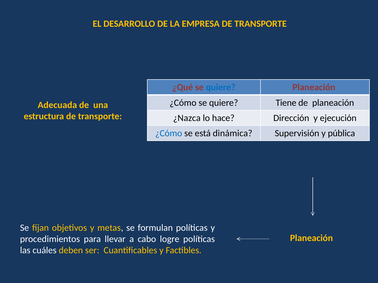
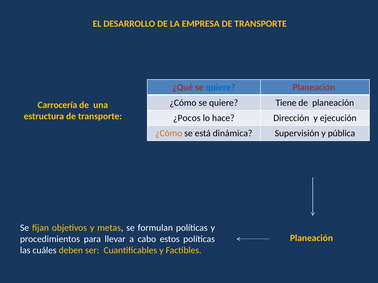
Adecuada: Adecuada -> Carrocería (57, 105)
¿Nazca: ¿Nazca -> ¿Pocos (187, 118)
¿Cómo colour: blue -> orange (169, 133)
logre: logre -> estos (170, 239)
